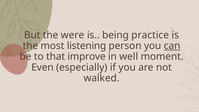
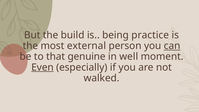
were: were -> build (73, 35)
listening: listening -> external (86, 46)
improve: improve -> genuine (87, 57)
Even underline: none -> present (42, 67)
